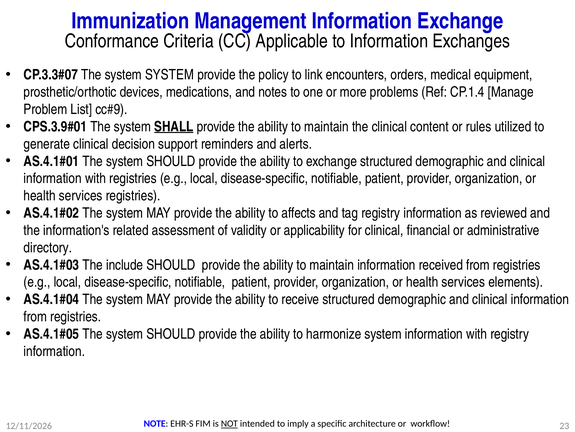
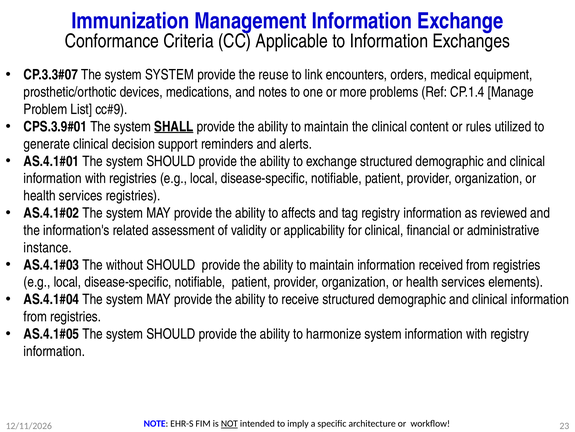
policy: policy -> reuse (274, 75)
directory: directory -> instance (48, 247)
include: include -> without (125, 264)
